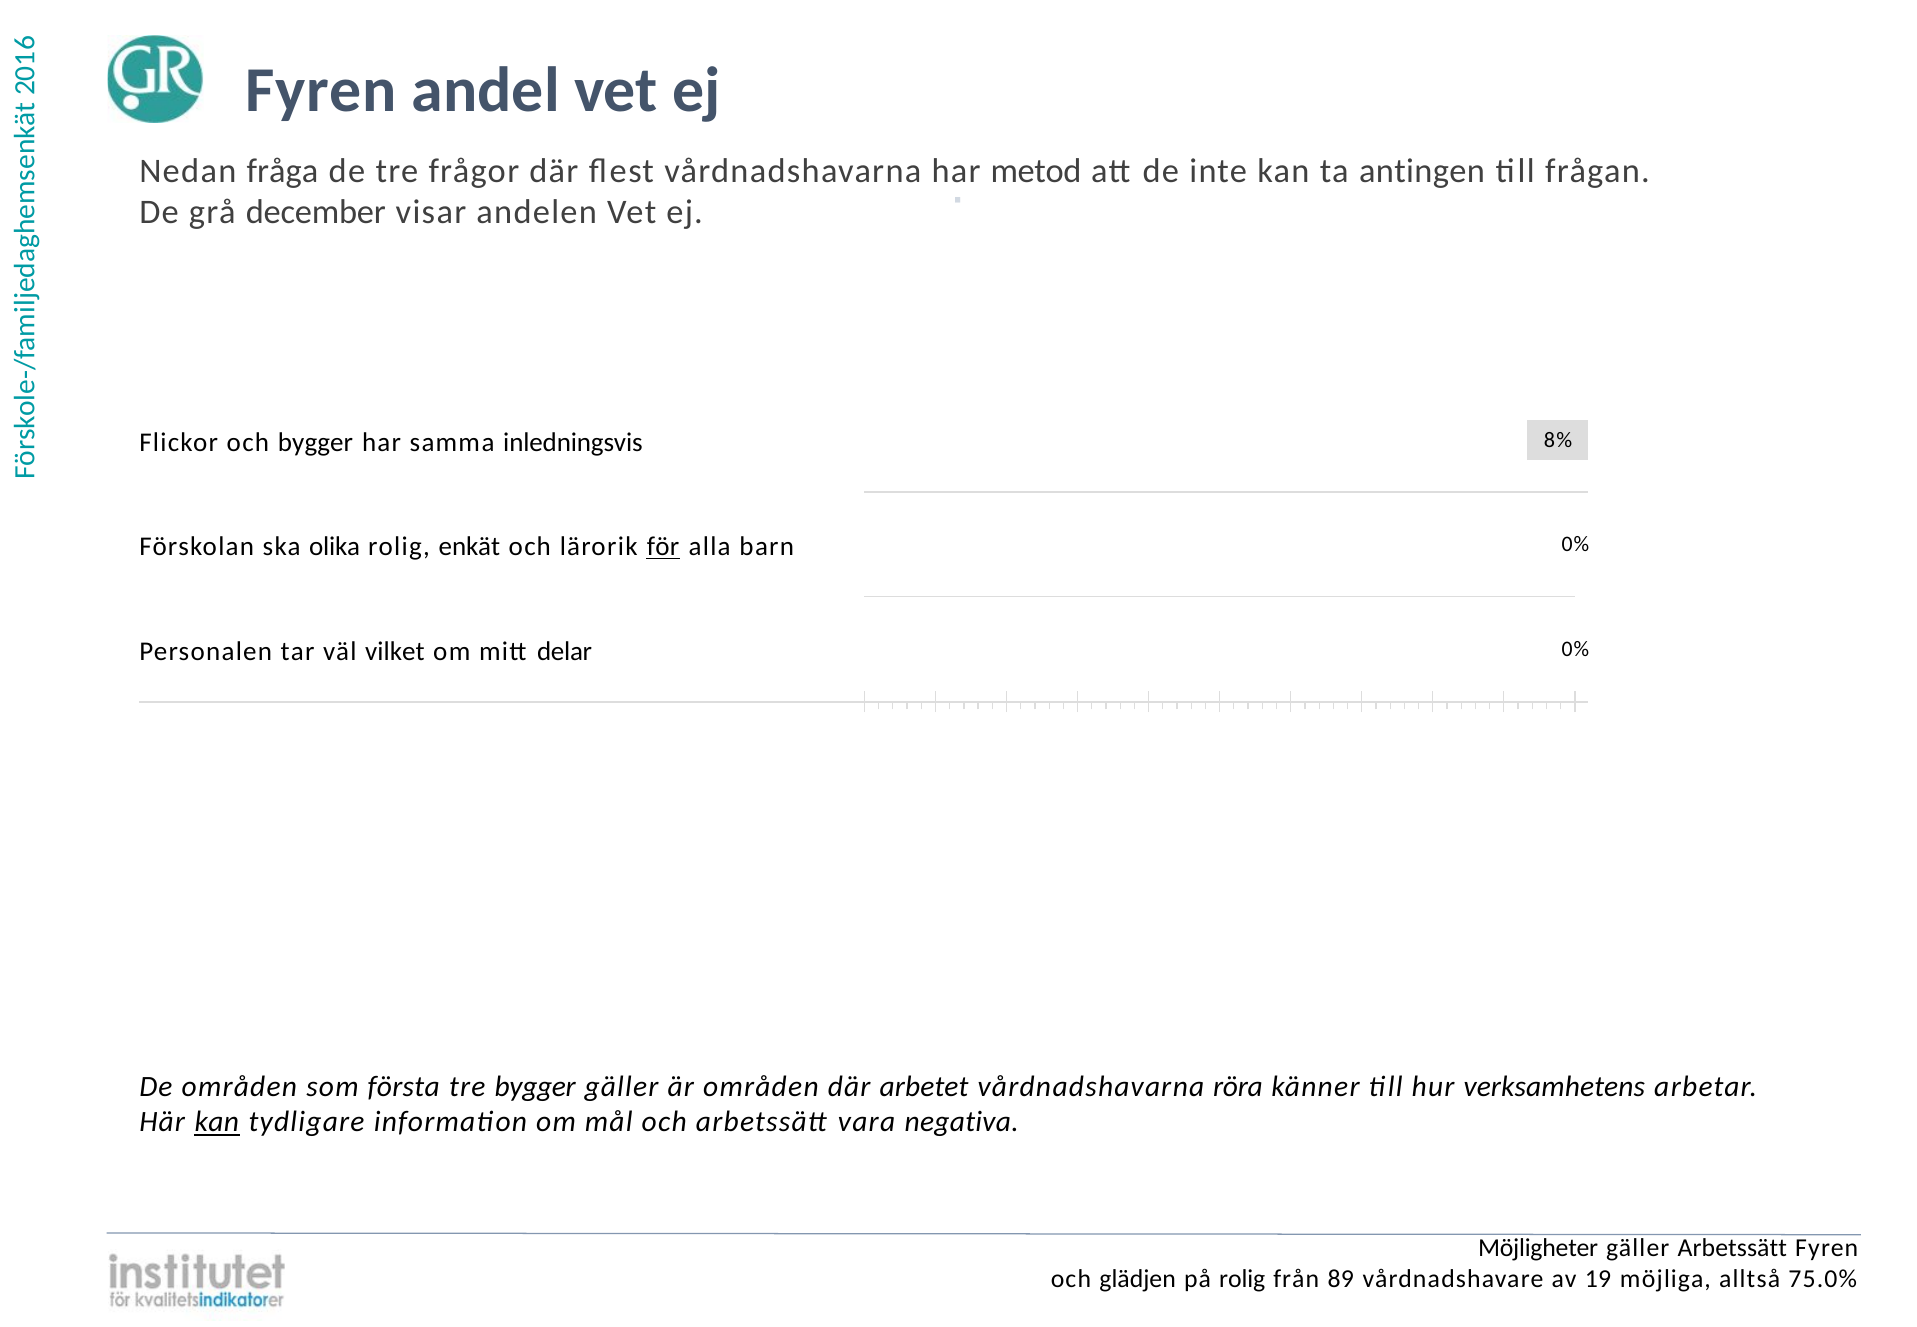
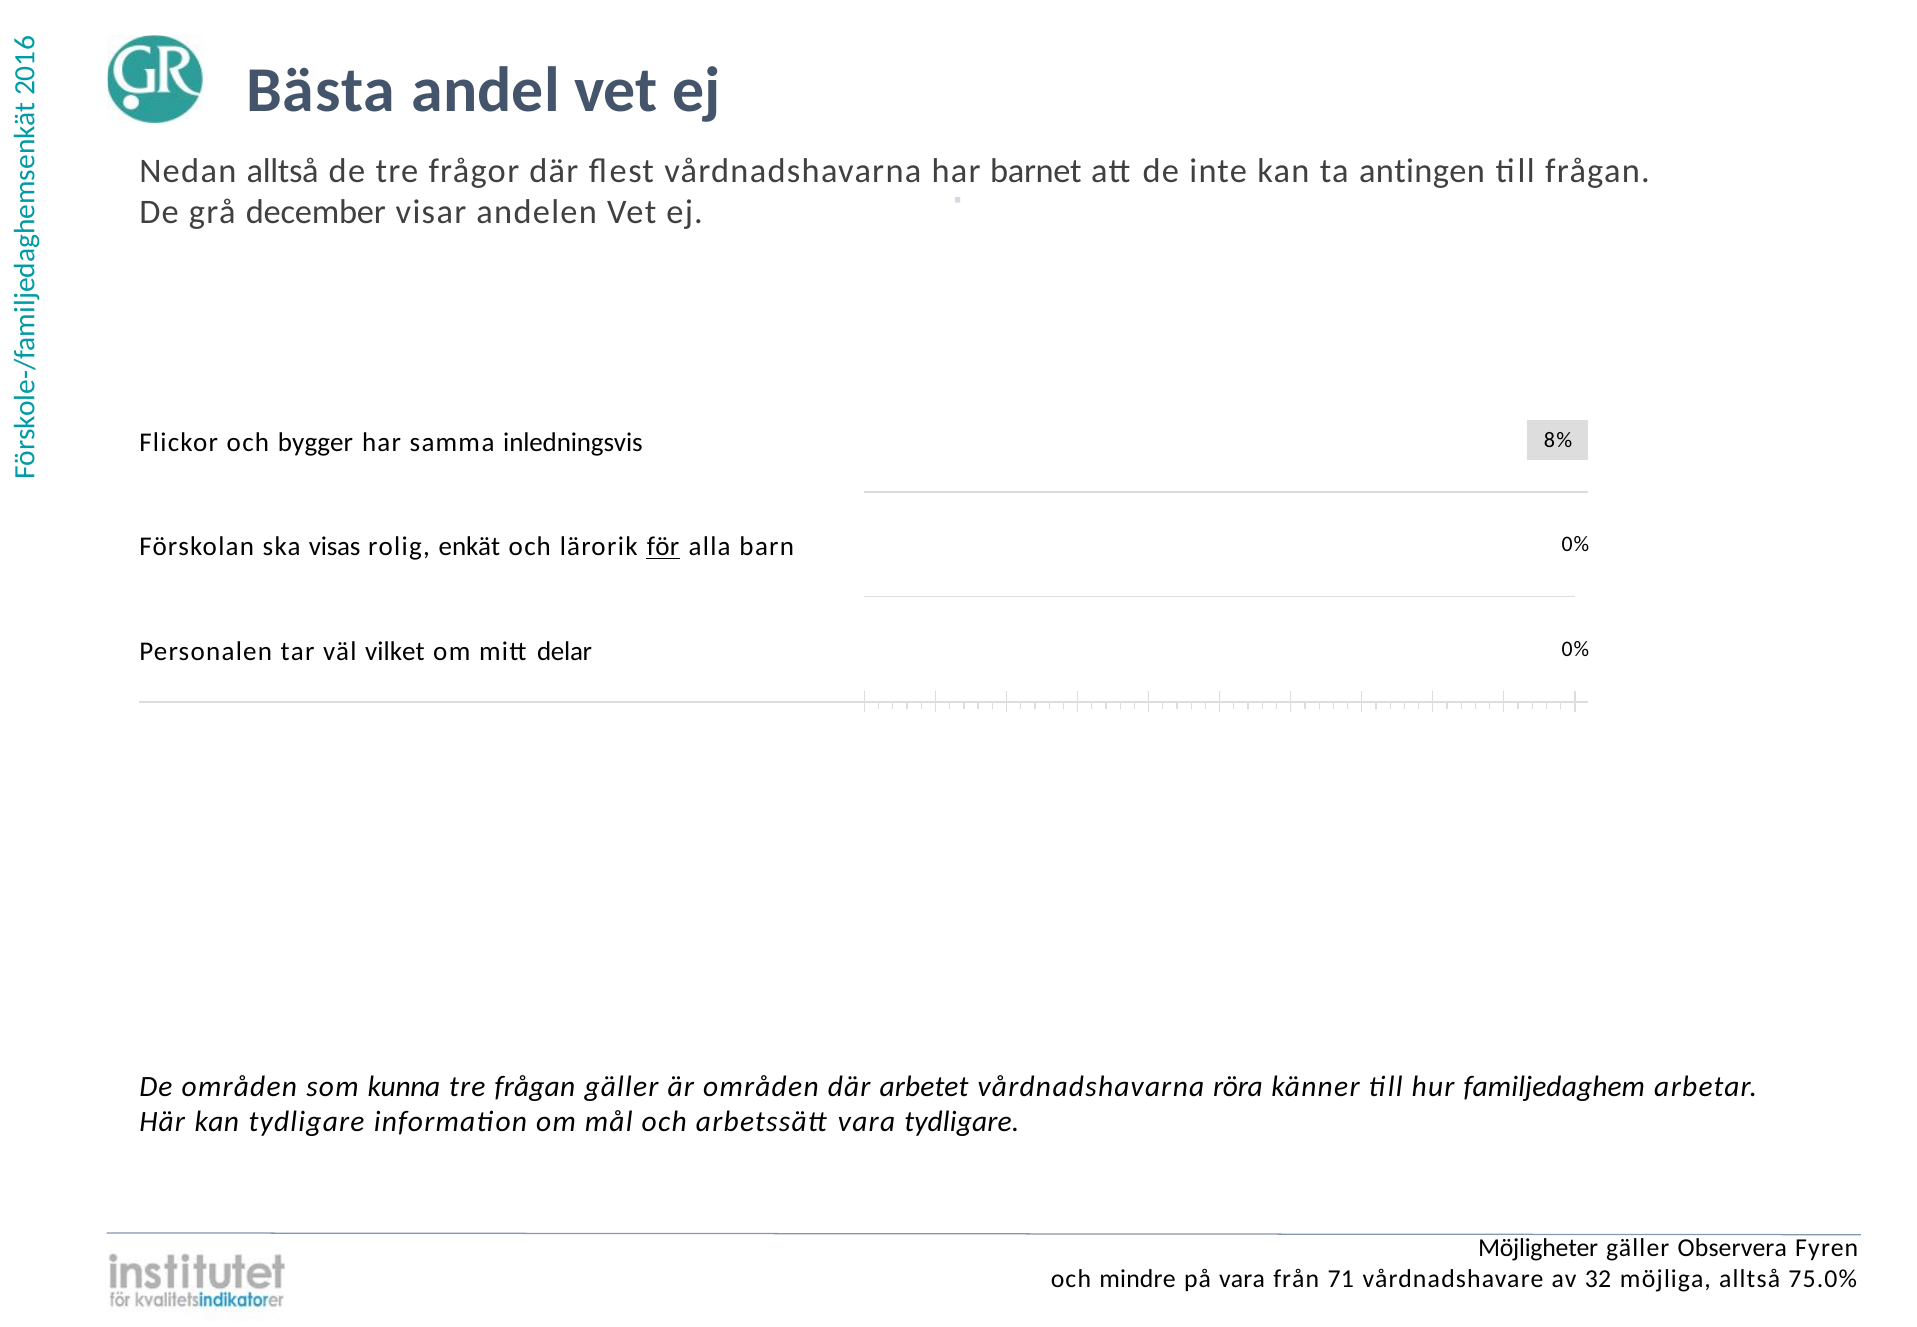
Fyren: Fyren -> Bästa (321, 90)
Nedan fråga: fråga -> alltså (283, 171)
metod: metod -> barnet (1036, 171)
olika: olika -> visas (335, 547)
första: första -> kunna (404, 1087)
tre bygger: bygger -> frågan (535, 1087)
verksamhetens: verksamhetens -> familjedaghem (1554, 1087)
kan underline: present -> none (217, 1122)
vara negativa: negativa -> tydligare (962, 1122)
gäller Arbetssätt: Arbetssätt -> Observera (1732, 1248)
glädjen: glädjen -> mindre (1138, 1279)
på rolig: rolig -> vara (1242, 1279)
89: 89 -> 71 (1341, 1279)
19: 19 -> 32 (1598, 1279)
